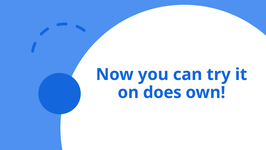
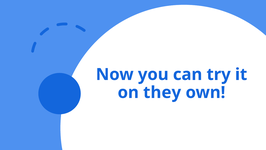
does: does -> they (162, 92)
